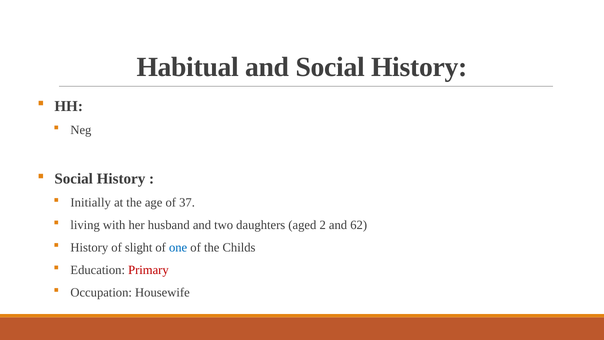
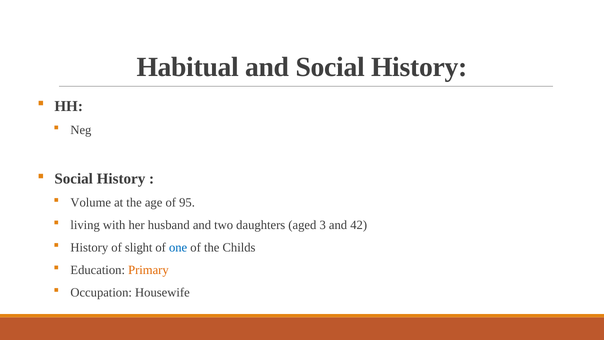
Initially: Initially -> Volume (91, 203)
37: 37 -> 95 (187, 203)
2: 2 -> 3 (323, 225)
62: 62 -> 42 (359, 225)
Primary colour: red -> orange (148, 270)
